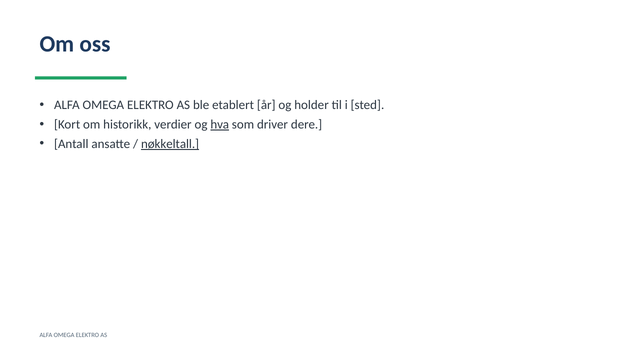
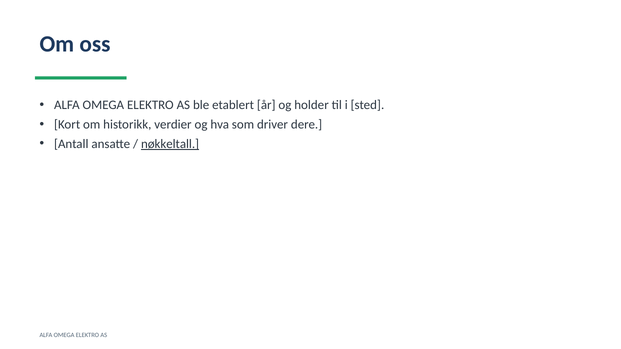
hva underline: present -> none (220, 125)
